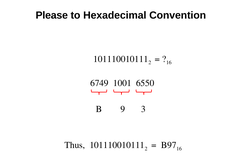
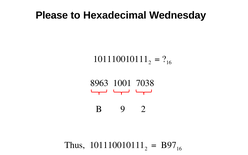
Convention: Convention -> Wednesday (178, 15)
6749: 6749 -> 8963 (99, 83)
6550: 6550 -> 7038 (145, 83)
9 3: 3 -> 2 (143, 109)
